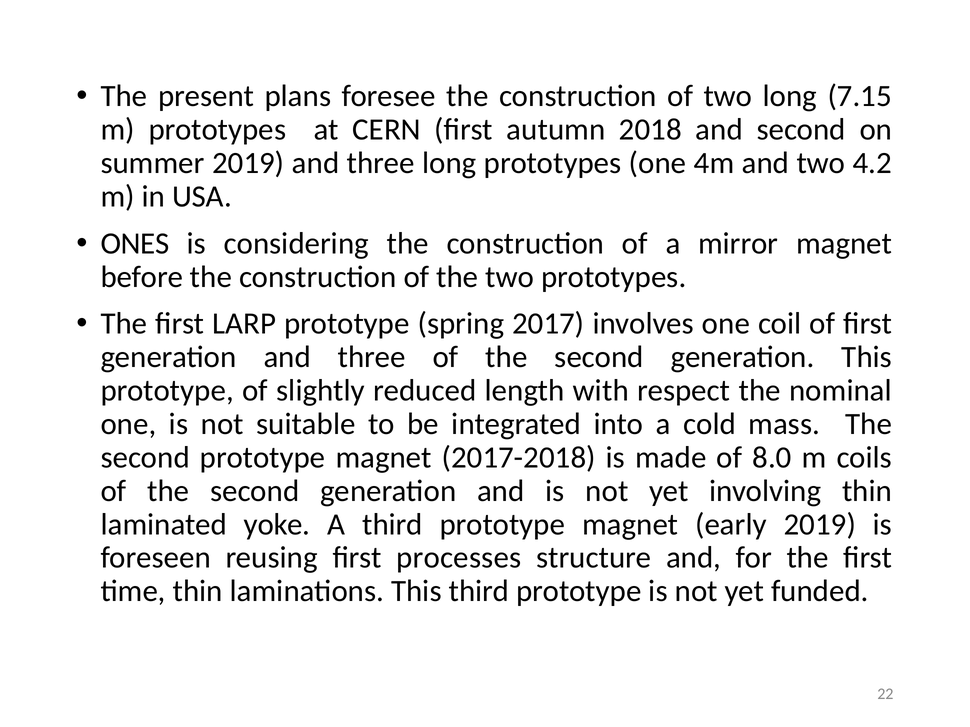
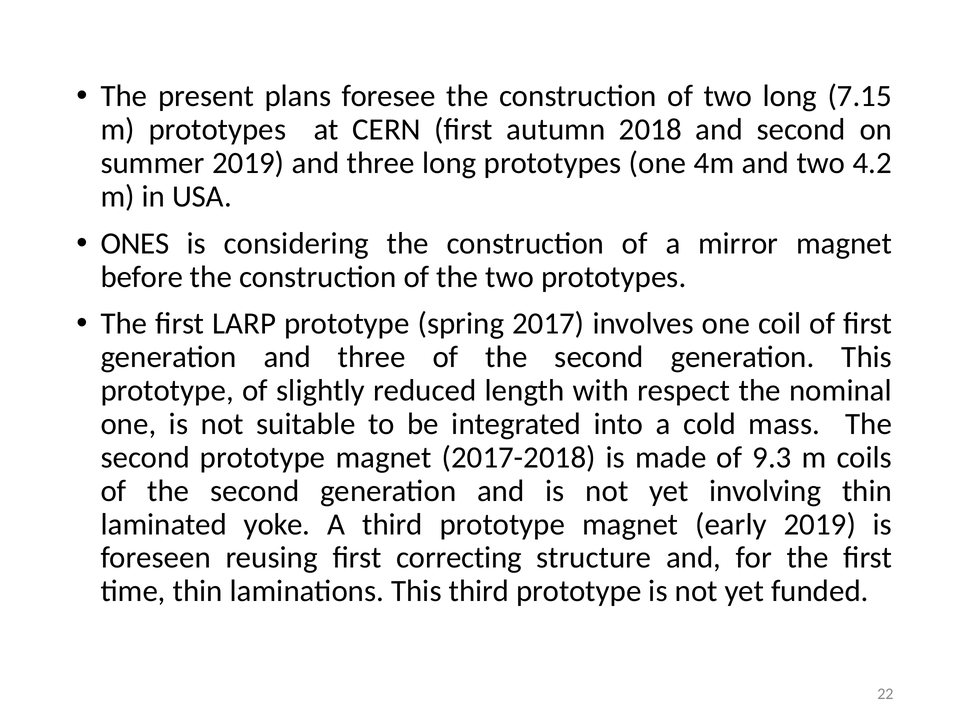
8.0: 8.0 -> 9.3 (772, 458)
processes: processes -> correcting (459, 558)
